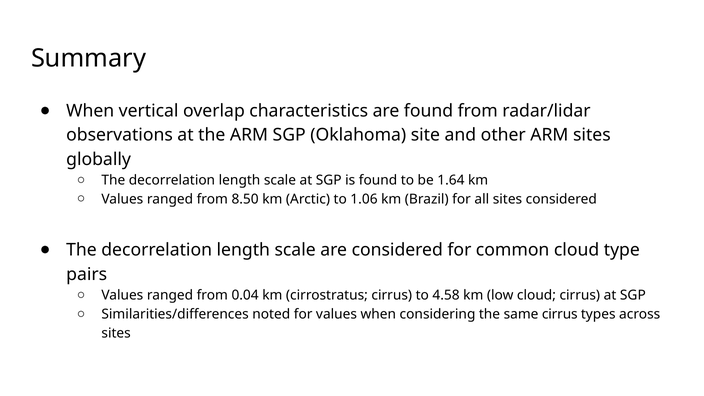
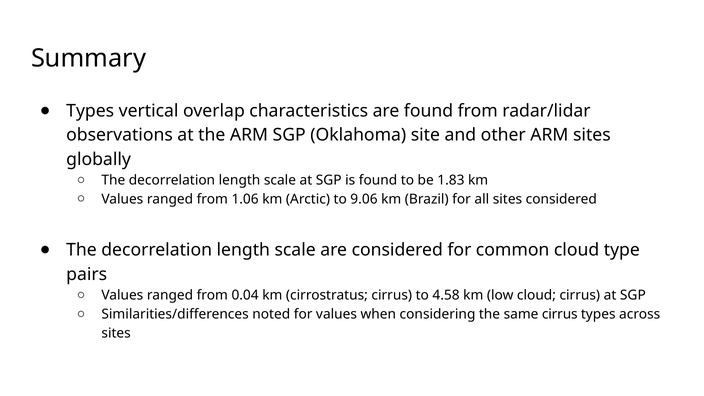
When: When -> Types (90, 111)
1.64: 1.64 -> 1.83 (451, 180)
8.50: 8.50 -> 1.06 (245, 199)
1.06: 1.06 -> 9.06 (364, 199)
